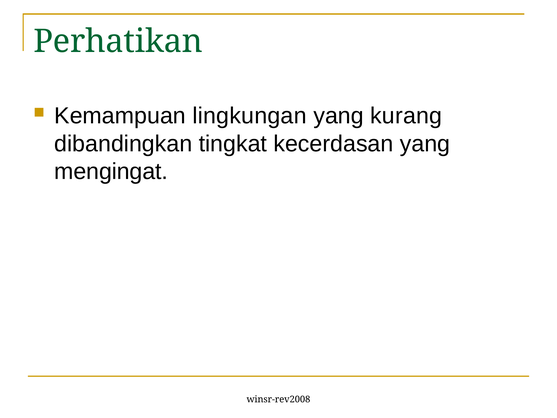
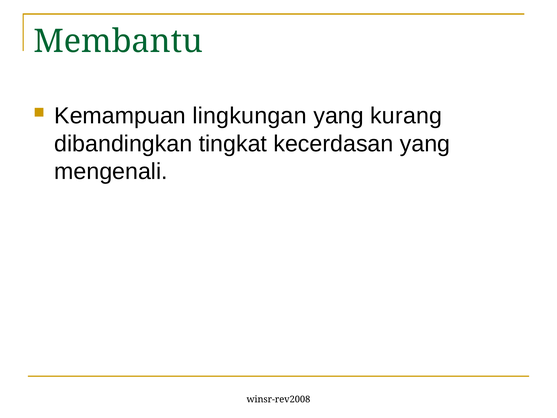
Perhatikan: Perhatikan -> Membantu (118, 41)
mengingat: mengingat -> mengenali (111, 172)
